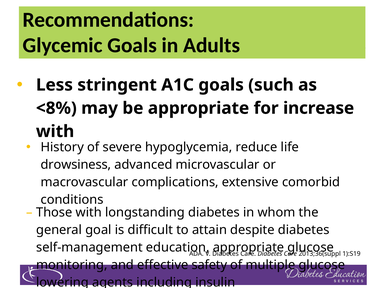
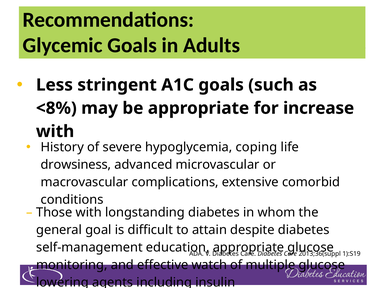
reduce: reduce -> coping (256, 147)
safety: safety -> watch (209, 266)
